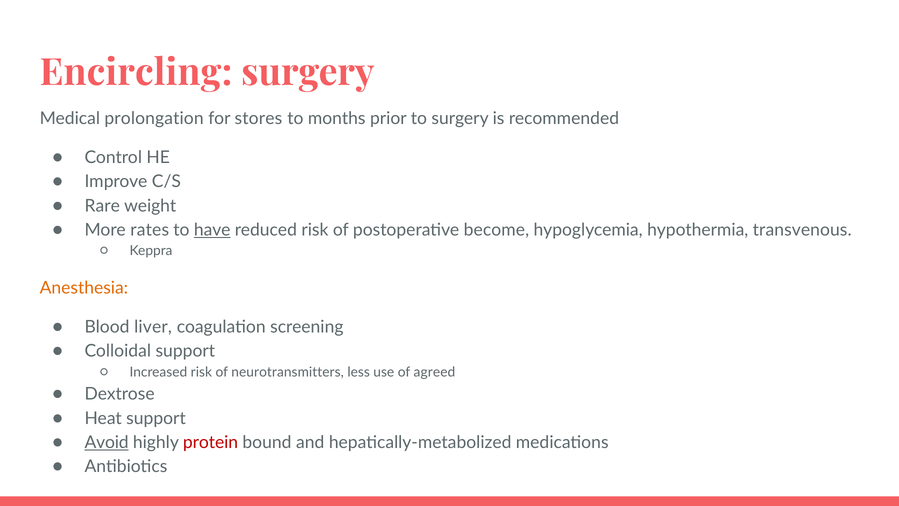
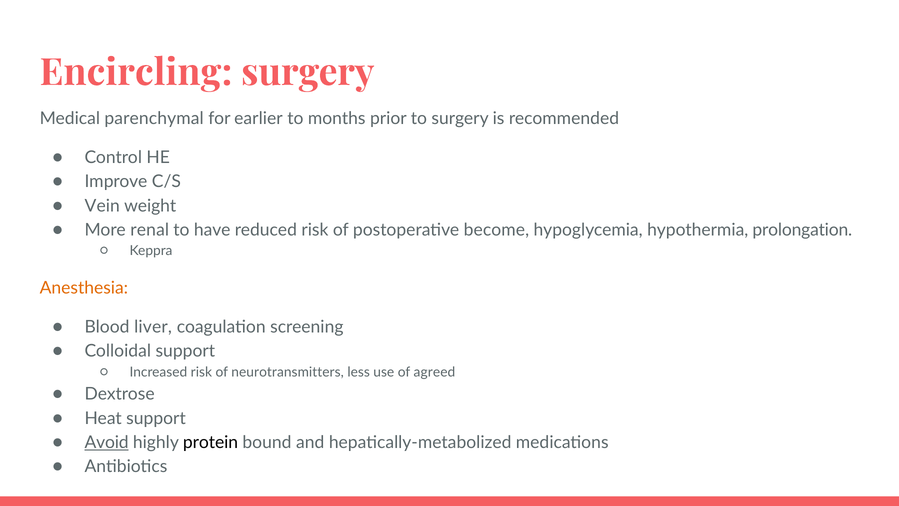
prolongation: prolongation -> parenchymal (154, 118)
stores: stores -> earlier (258, 118)
Rare: Rare -> Vein (102, 206)
rates: rates -> renal (150, 230)
have underline: present -> none (212, 230)
transvenous: transvenous -> prolongation (802, 230)
protein colour: red -> black (210, 442)
